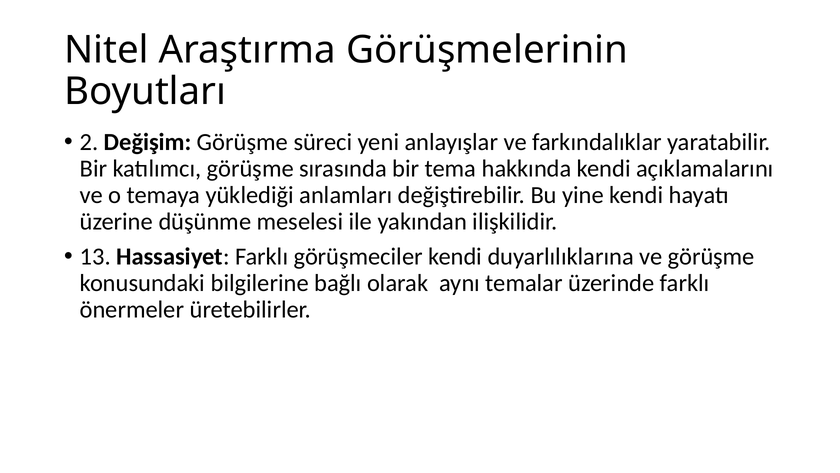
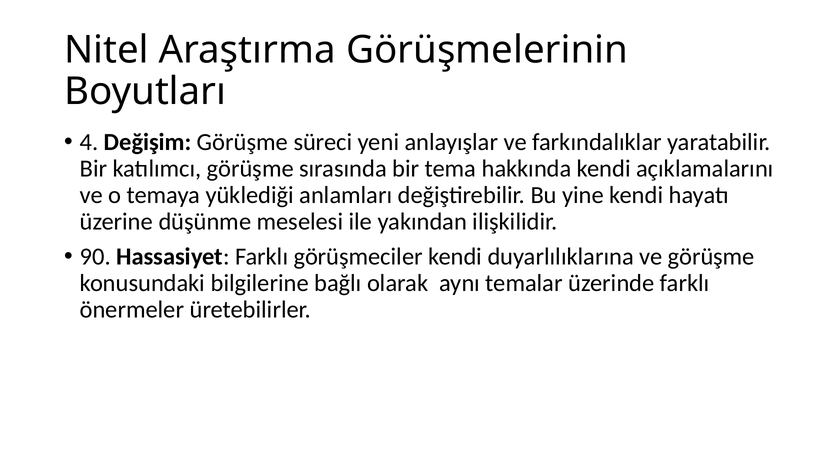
2: 2 -> 4 (89, 142)
13: 13 -> 90 (95, 256)
